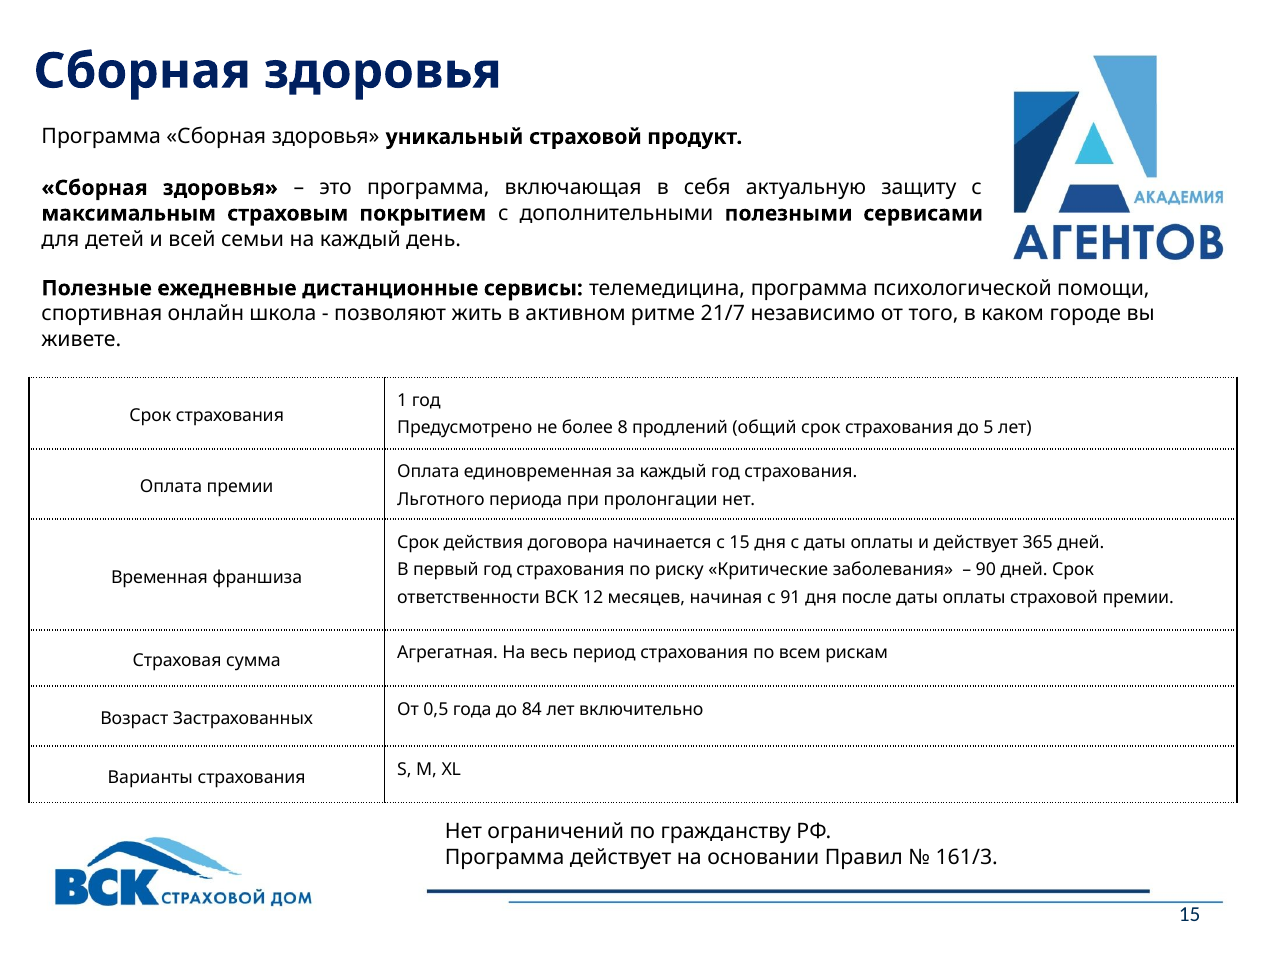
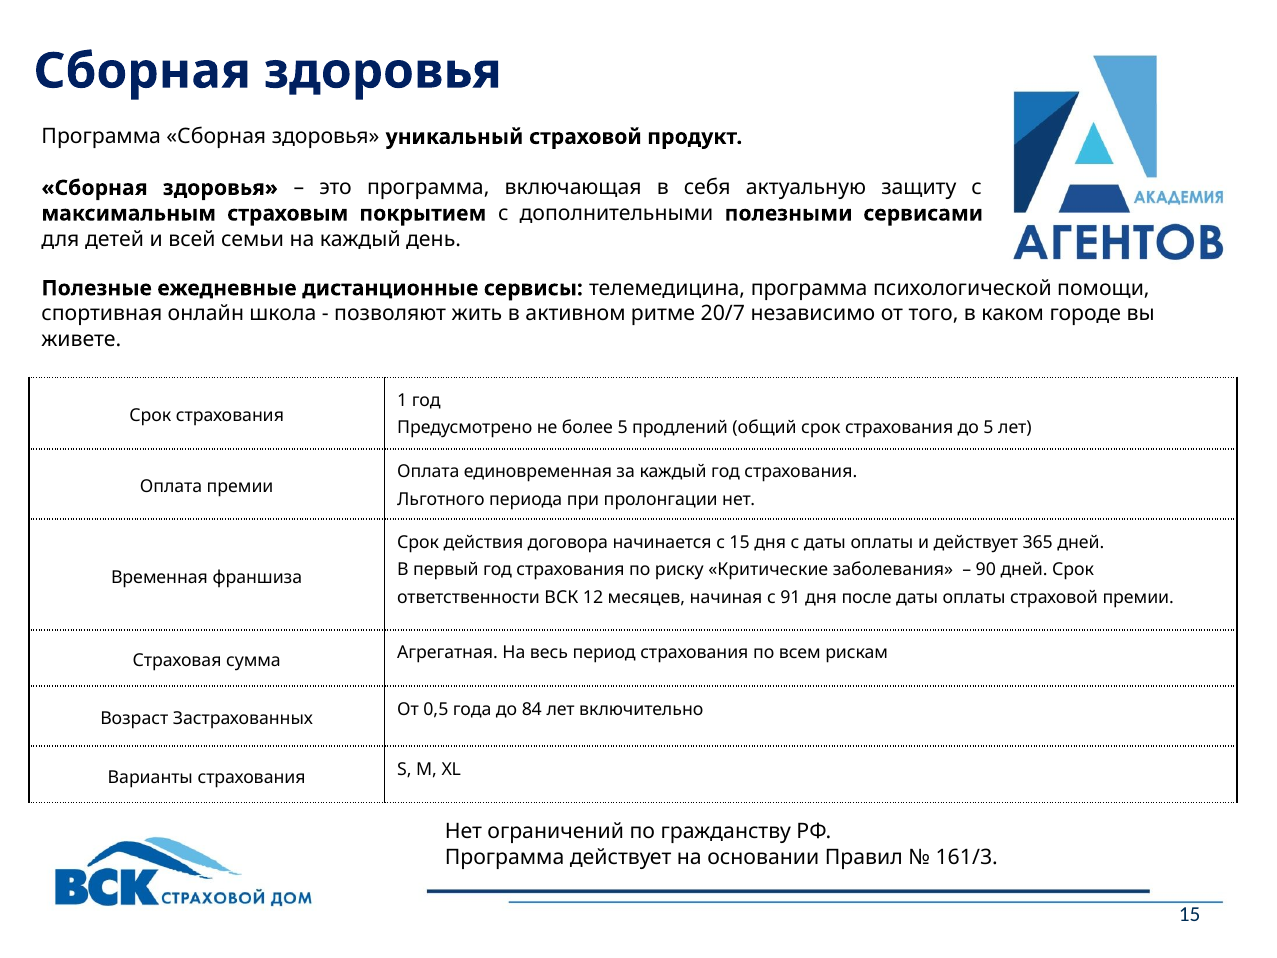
21/7: 21/7 -> 20/7 (723, 314)
более 8: 8 -> 5 (623, 428)
